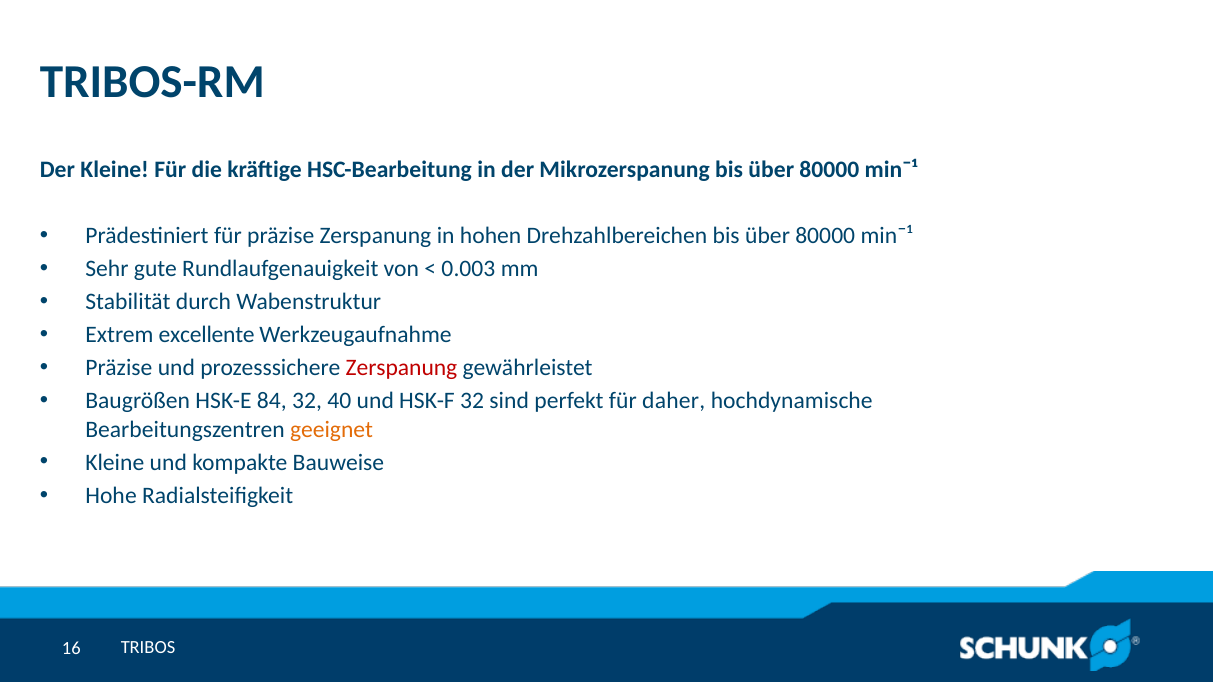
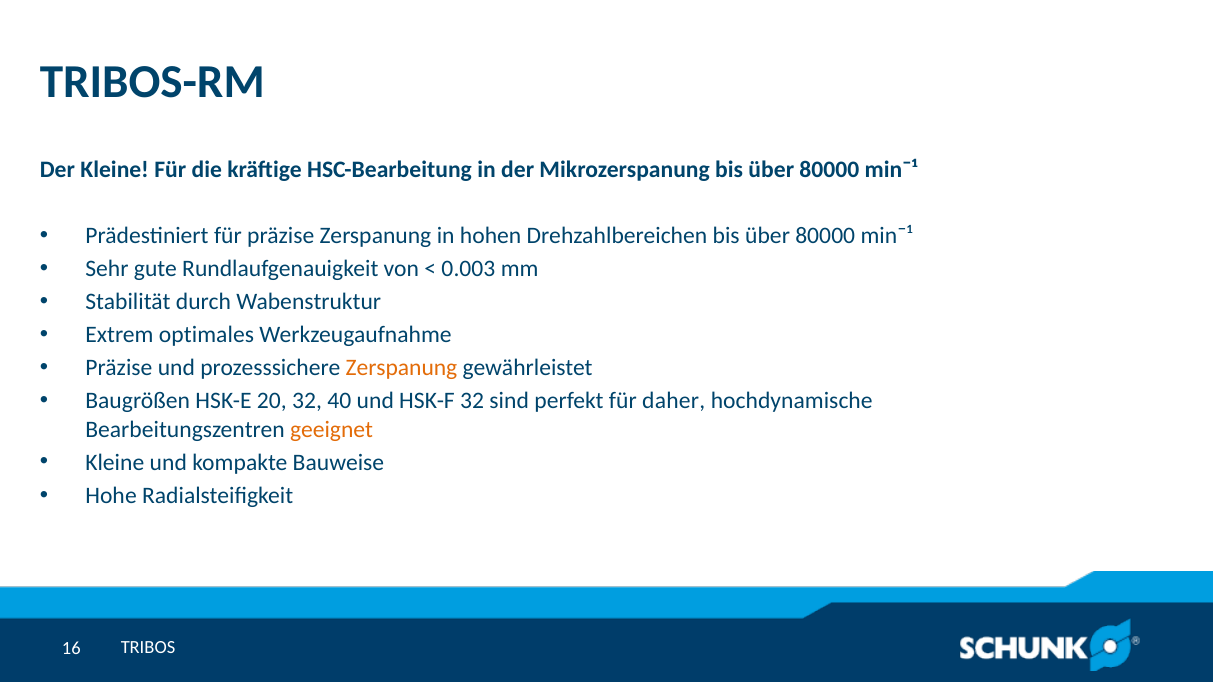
excellente: excellente -> optimales (207, 335)
Zerspanung colour: red -> orange (401, 368)
84: 84 -> 20 (272, 401)
